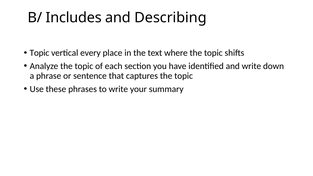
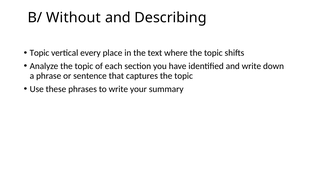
Includes: Includes -> Without (74, 18)
